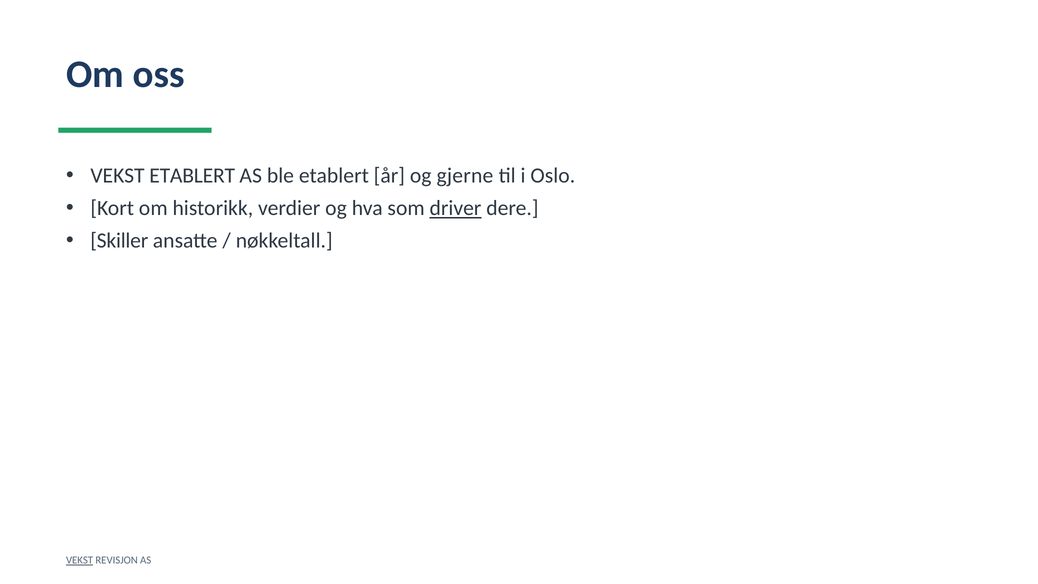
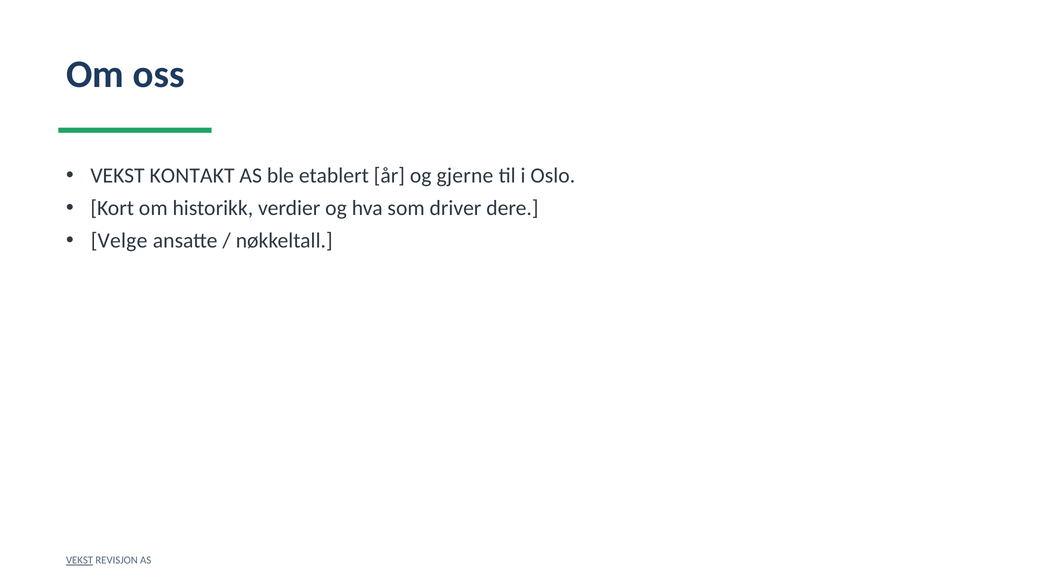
VEKST ETABLERT: ETABLERT -> KONTAKT (192, 176)
driver underline: present -> none (455, 208)
Skiller: Skiller -> Velge (119, 241)
